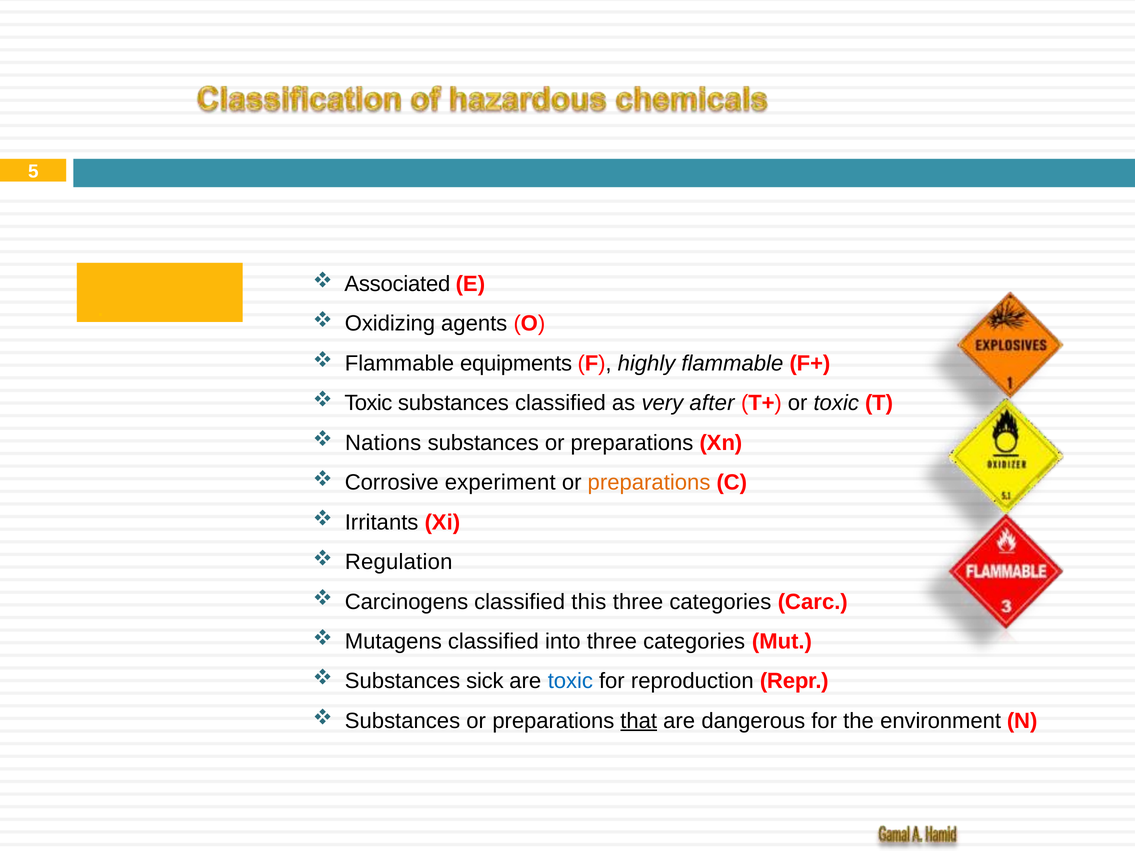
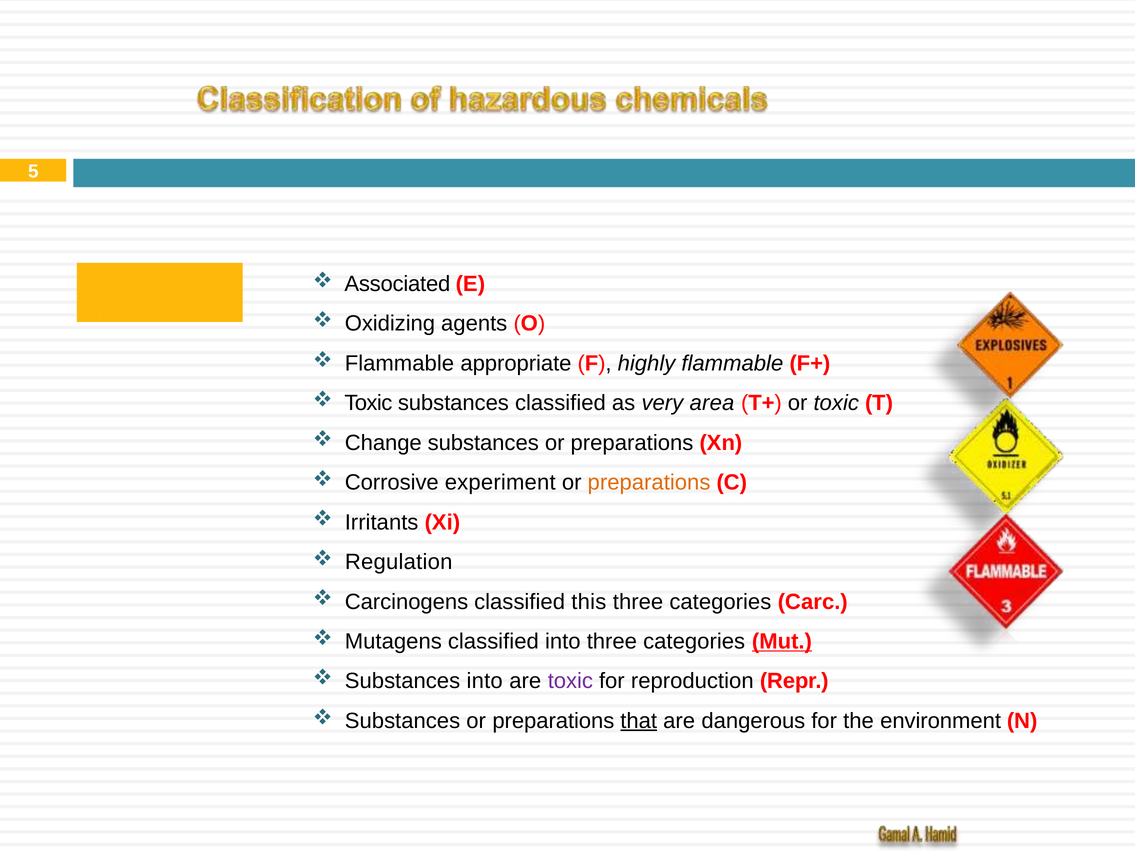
equipments: equipments -> appropriate (516, 364)
after: after -> area (712, 403)
Nations: Nations -> Change (383, 443)
Mut underline: none -> present (782, 642)
Substances sick: sick -> into (485, 681)
toxic colour: blue -> purple (570, 681)
